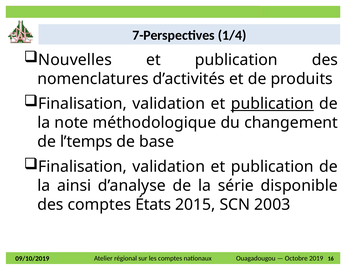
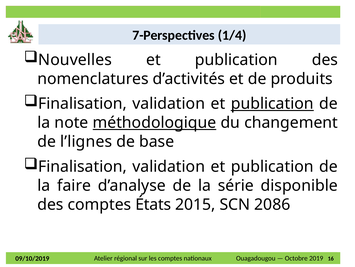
méthodologique underline: none -> present (154, 122)
l’temps: l’temps -> l’lignes (86, 141)
ainsi: ainsi -> faire (74, 185)
2003: 2003 -> 2086 (272, 204)
